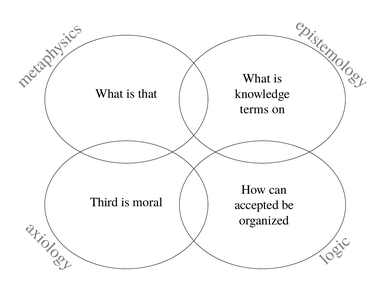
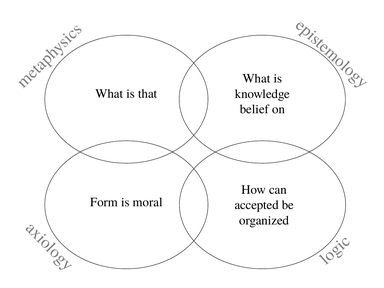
terms: terms -> belief (254, 109)
Third: Third -> Form (104, 202)
